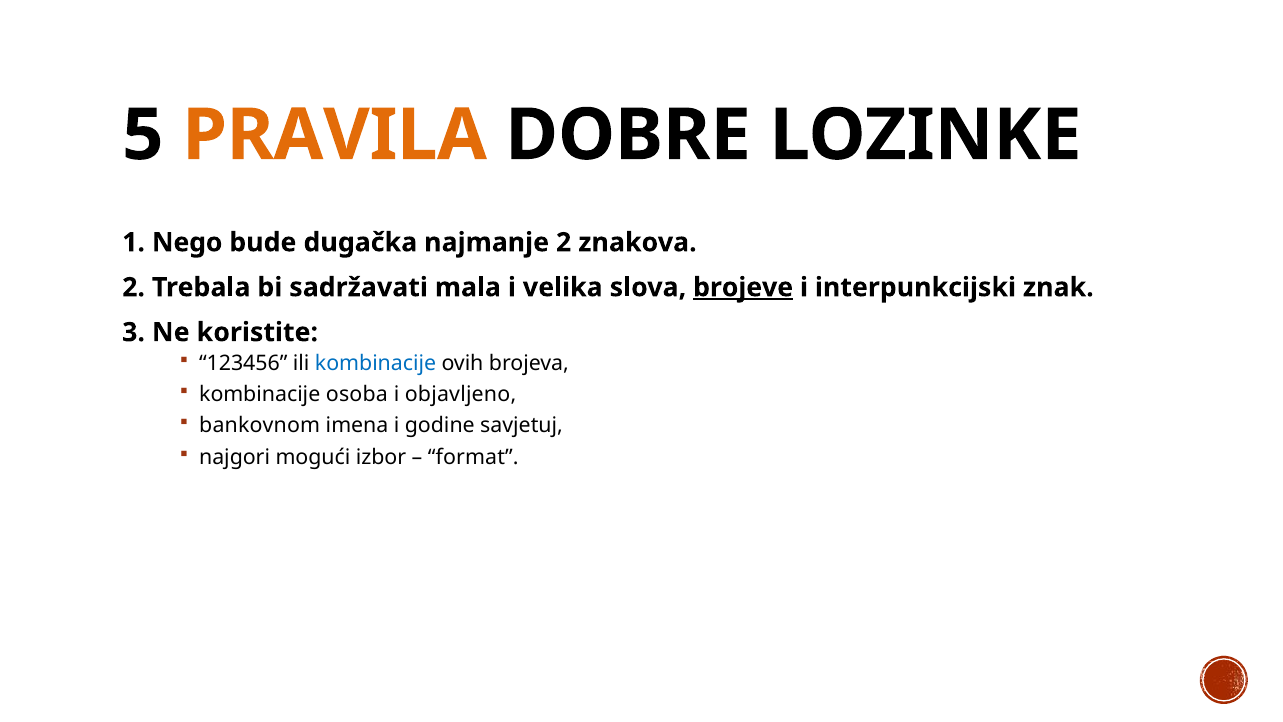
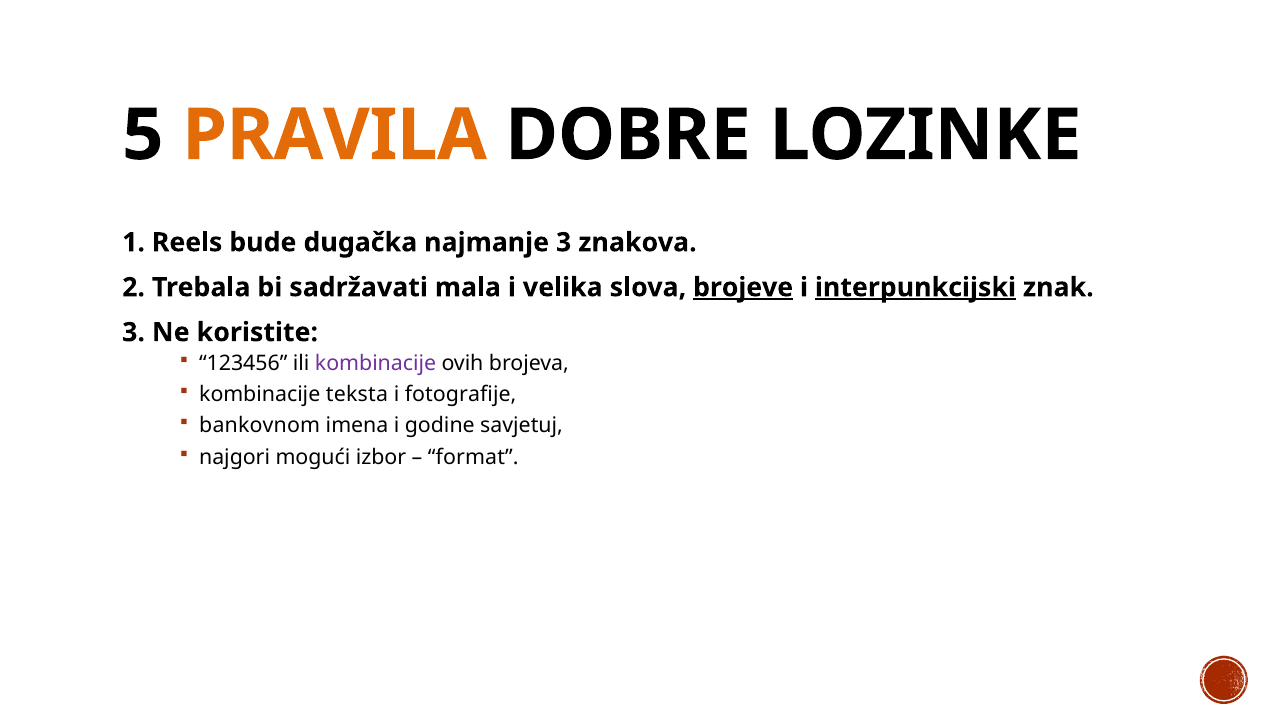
Nego: Nego -> Reels (187, 242)
najmanje 2: 2 -> 3 (564, 242)
interpunkcijski underline: none -> present (915, 287)
kombinacije colour: blue -> purple (376, 364)
osoba: osoba -> teksta (357, 395)
objavljeno: objavljeno -> fotografije (461, 395)
